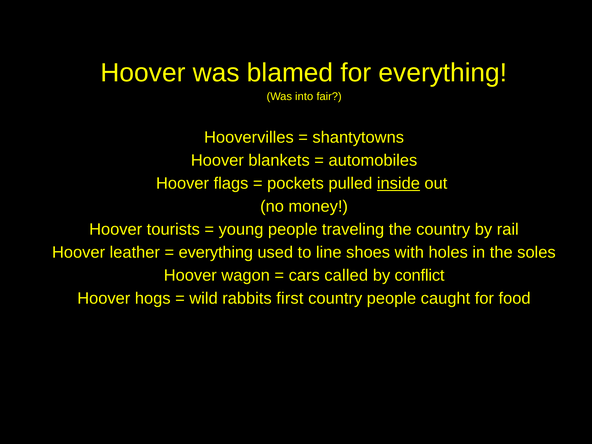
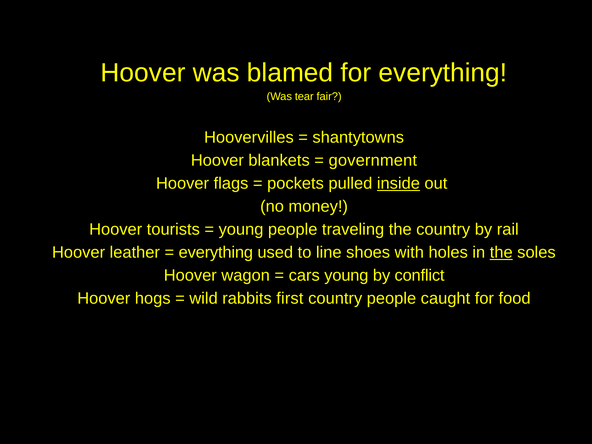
into: into -> tear (304, 96)
automobiles: automobiles -> government (373, 160)
the underline: none -> present (501, 252)
cars called: called -> young (346, 275)
